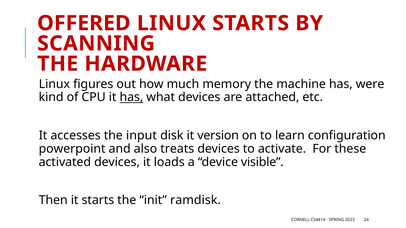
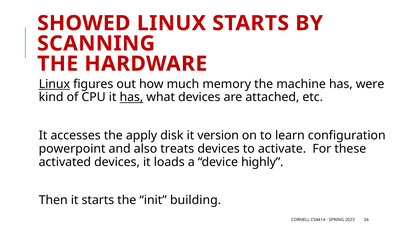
OFFERED: OFFERED -> SHOWED (84, 23)
Linux underline: none -> present (54, 84)
input: input -> apply (142, 136)
visible: visible -> highly (262, 162)
ramdisk: ramdisk -> building (196, 201)
